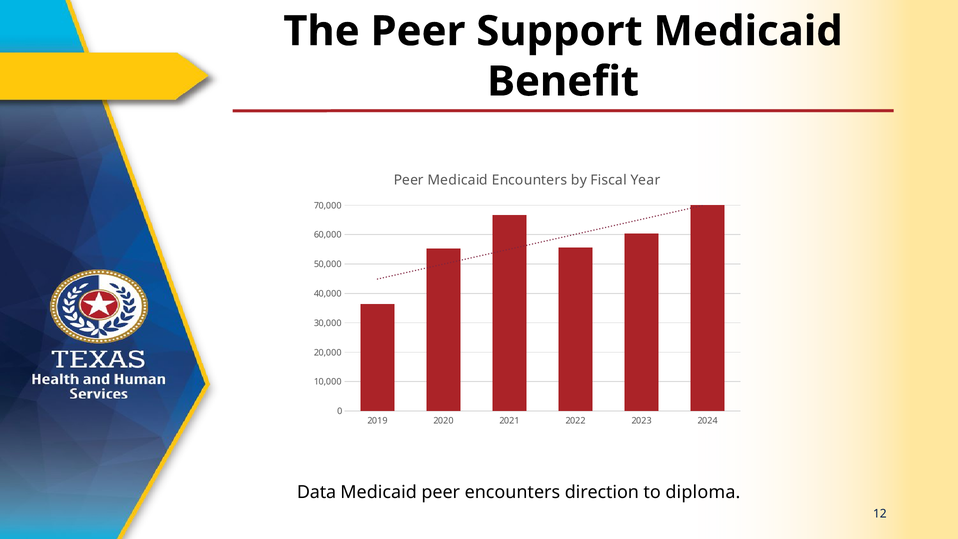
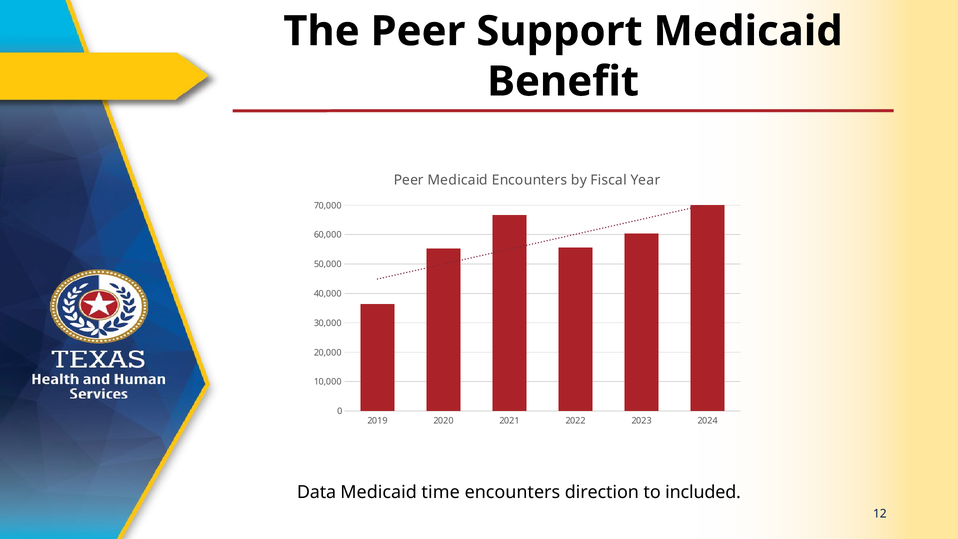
Medicaid peer: peer -> time (441, 492)
diploma: diploma -> included (703, 492)
